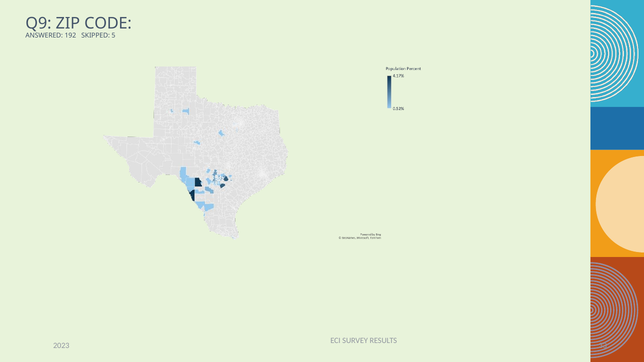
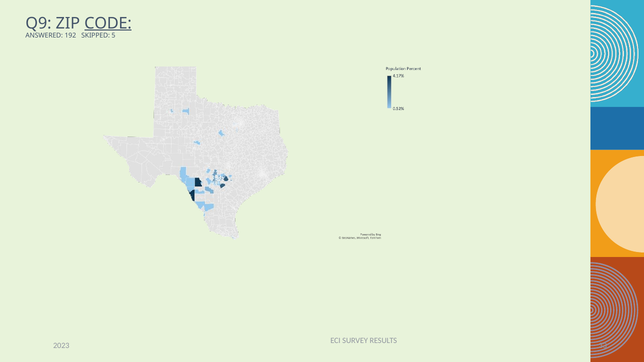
CODE underline: none -> present (108, 23)
